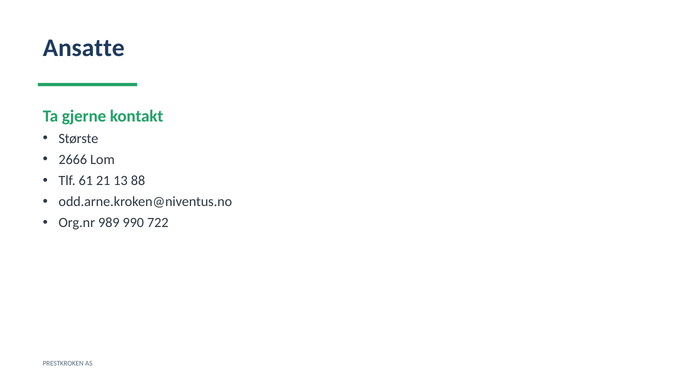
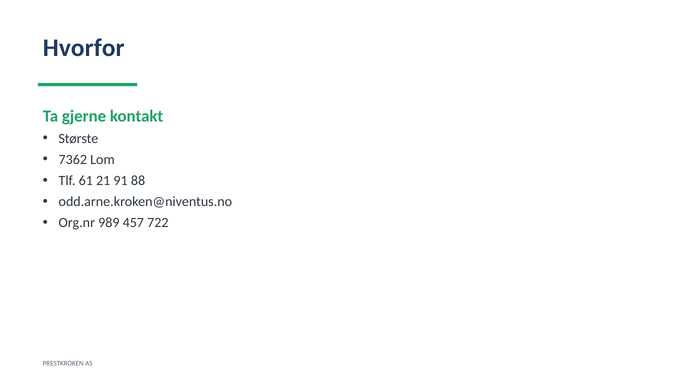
Ansatte: Ansatte -> Hvorfor (84, 48)
2666: 2666 -> 7362 (73, 159)
13: 13 -> 91 (121, 180)
990: 990 -> 457 (133, 223)
